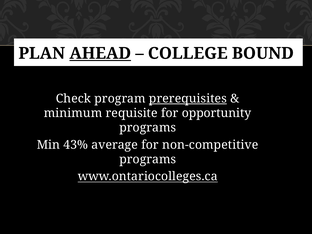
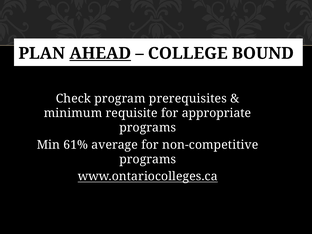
prerequisites underline: present -> none (188, 99)
opportunity: opportunity -> appropriate (216, 113)
43%: 43% -> 61% (76, 145)
